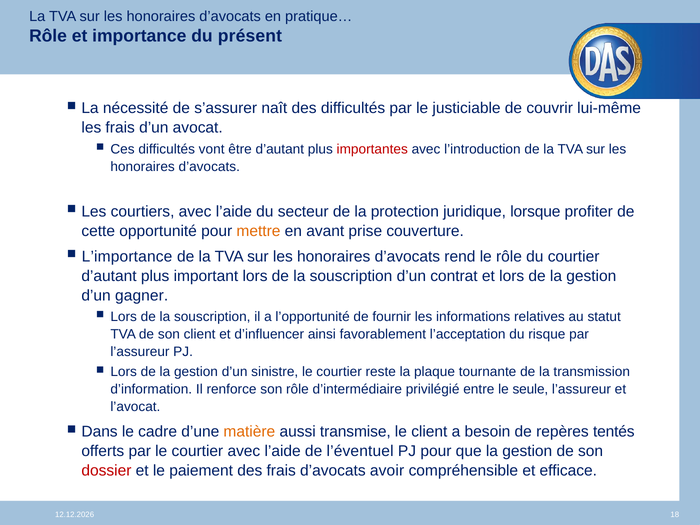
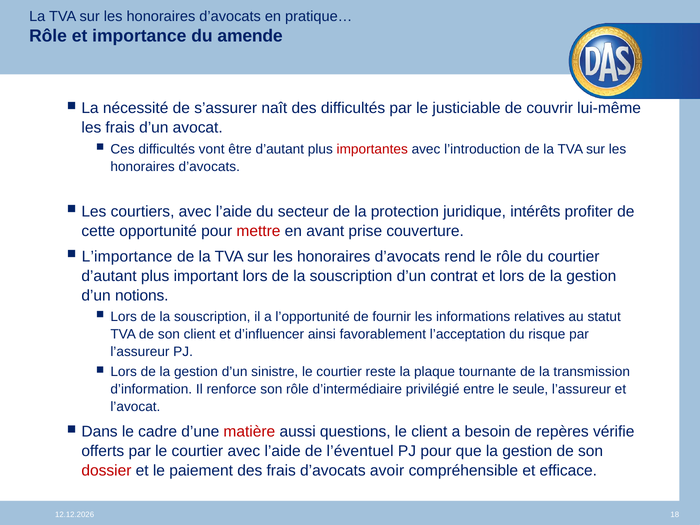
présent: présent -> amende (250, 36)
lorsque: lorsque -> intérêts (535, 211)
mettre colour: orange -> red (258, 231)
gagner: gagner -> notions (142, 295)
matière colour: orange -> red (249, 432)
transmise: transmise -> questions (355, 432)
tentés: tentés -> vérifie (614, 432)
